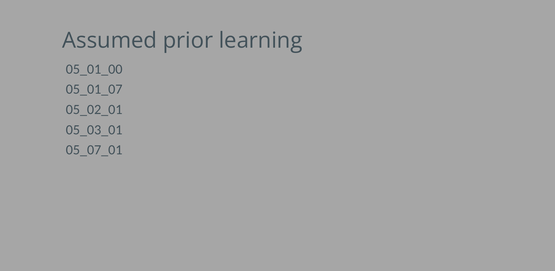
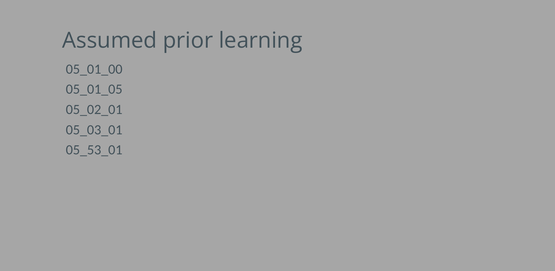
05_01_07: 05_01_07 -> 05_01_05 (94, 89)
05_07_01: 05_07_01 -> 05_53_01 (94, 150)
